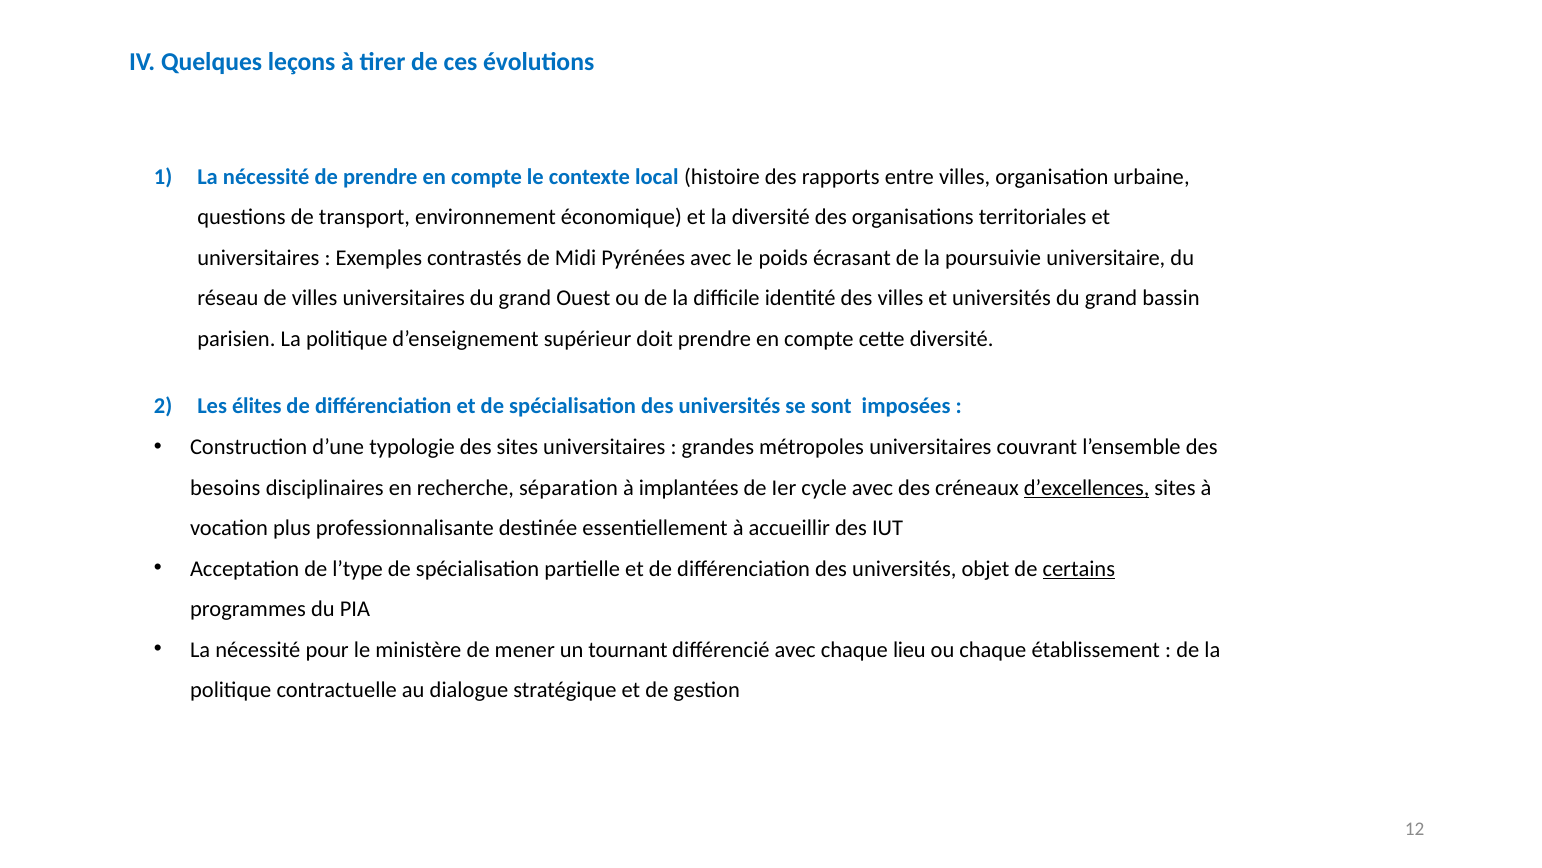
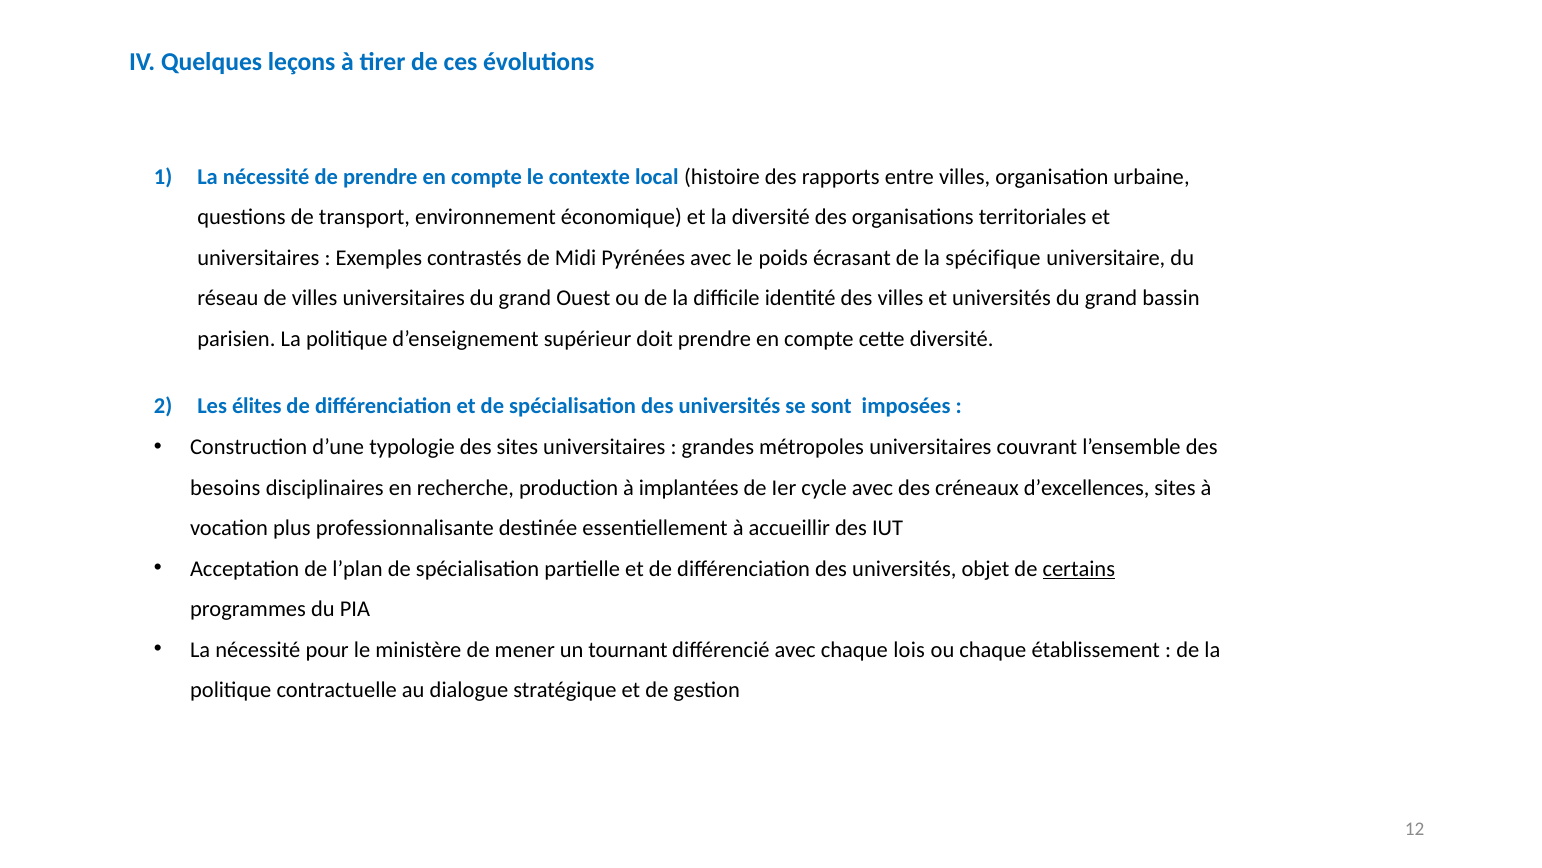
poursuivie: poursuivie -> spécifique (993, 258)
séparation: séparation -> production (569, 487)
d’excellences underline: present -> none (1087, 487)
l’type: l’type -> l’plan (358, 568)
lieu: lieu -> lois (909, 649)
